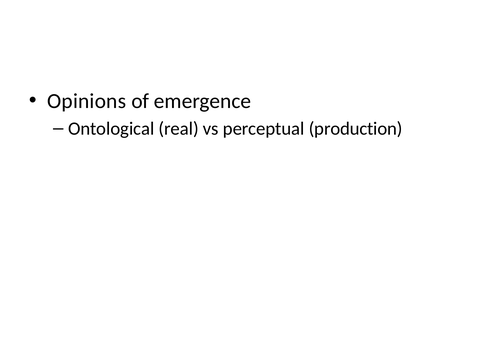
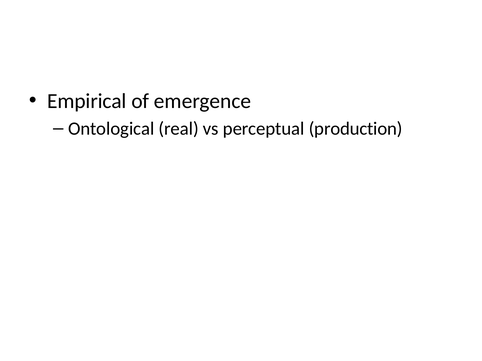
Opinions: Opinions -> Empirical (87, 101)
